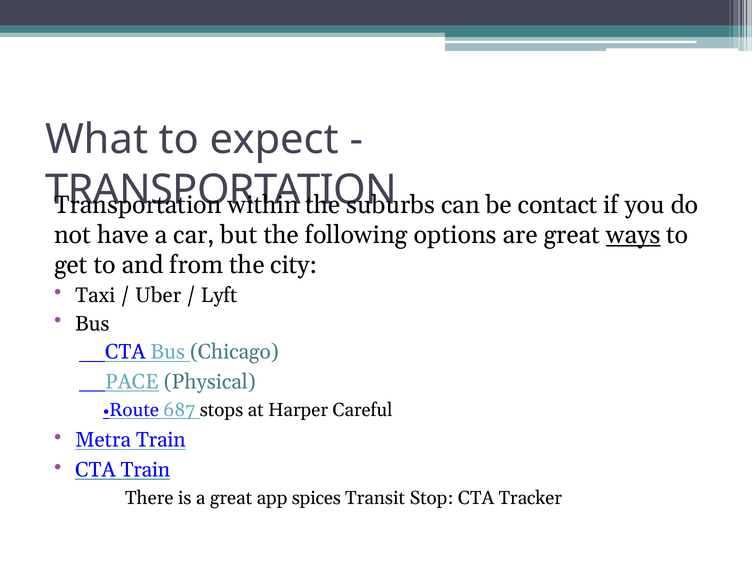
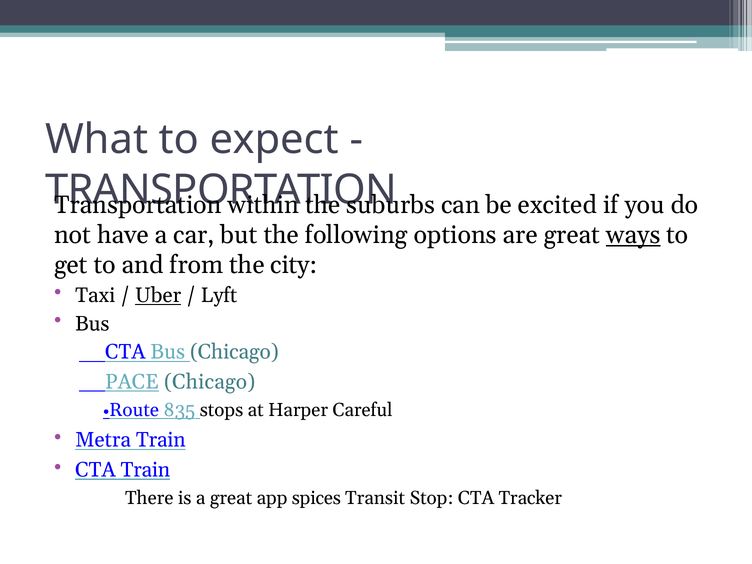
contact: contact -> excited (557, 205)
Uber underline: none -> present (158, 296)
PACE Physical: Physical -> Chicago (210, 382)
687: 687 -> 835 (179, 410)
